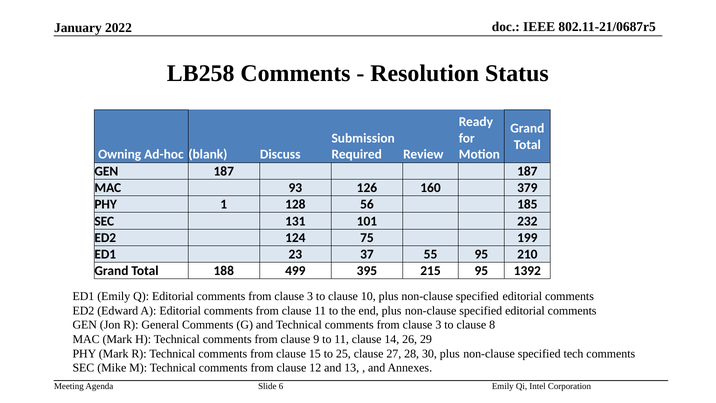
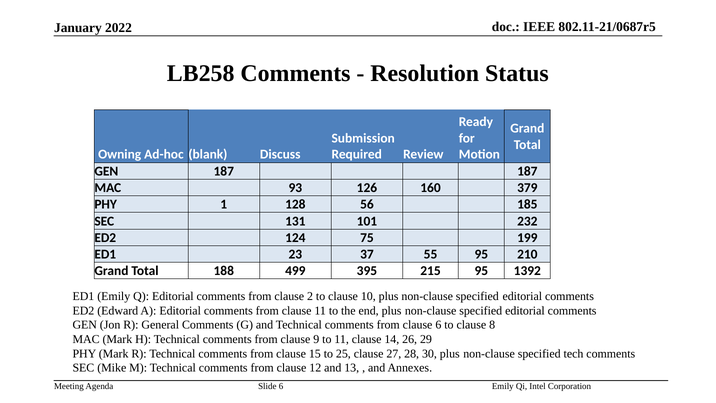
3: 3 -> 2 (310, 296)
3: 3 -> 6 (438, 325)
